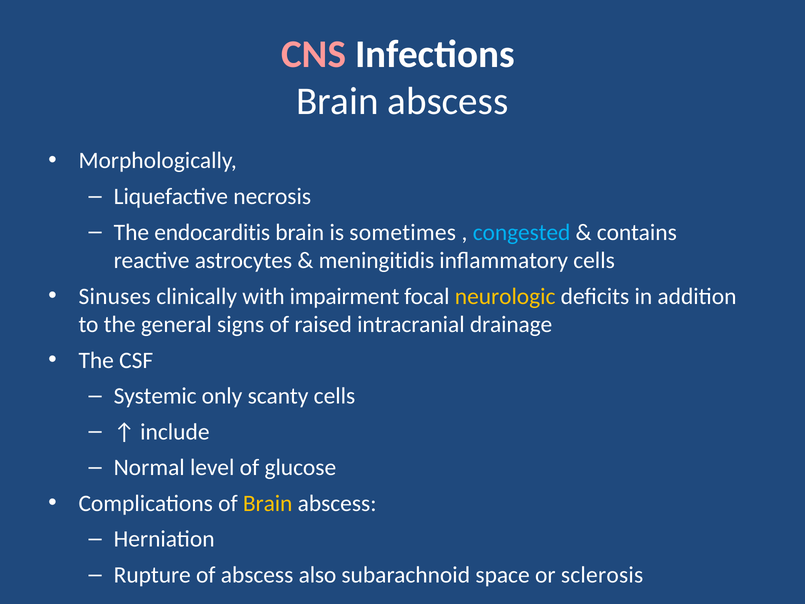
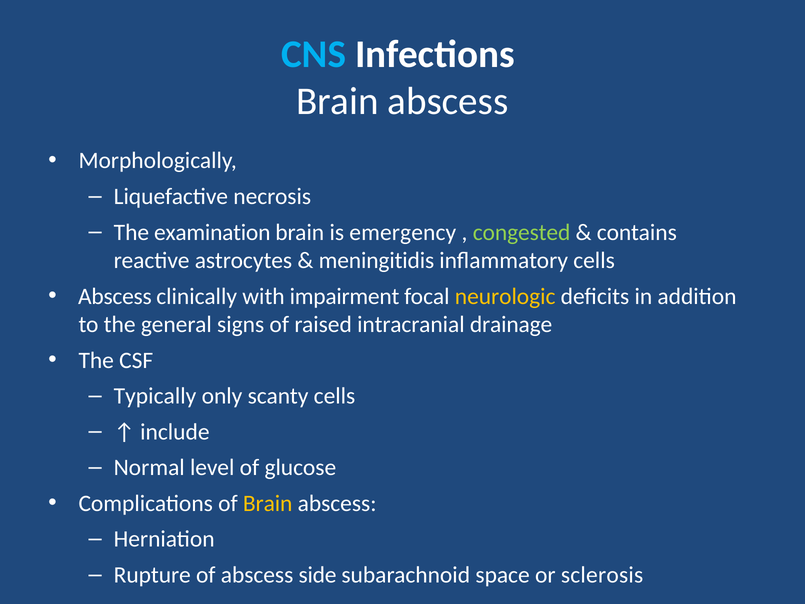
CNS colour: pink -> light blue (314, 54)
endocarditis: endocarditis -> examination (212, 232)
sometimes: sometimes -> emergency (403, 232)
congested colour: light blue -> light green (522, 232)
Sinuses: Sinuses -> Abscess (115, 296)
Systemic: Systemic -> Typically (155, 396)
also: also -> side (318, 575)
